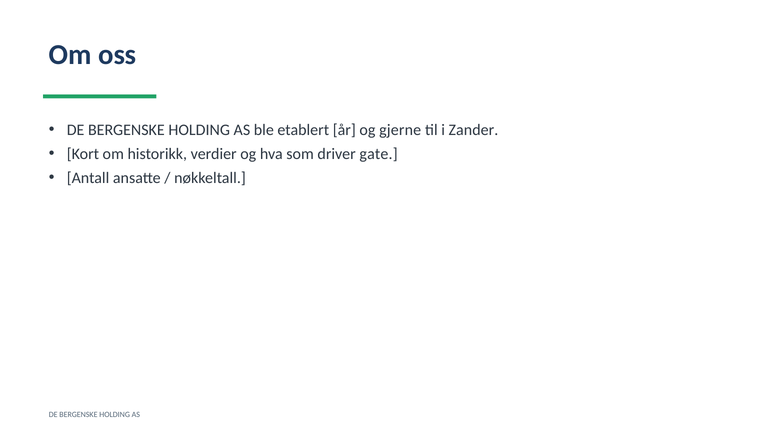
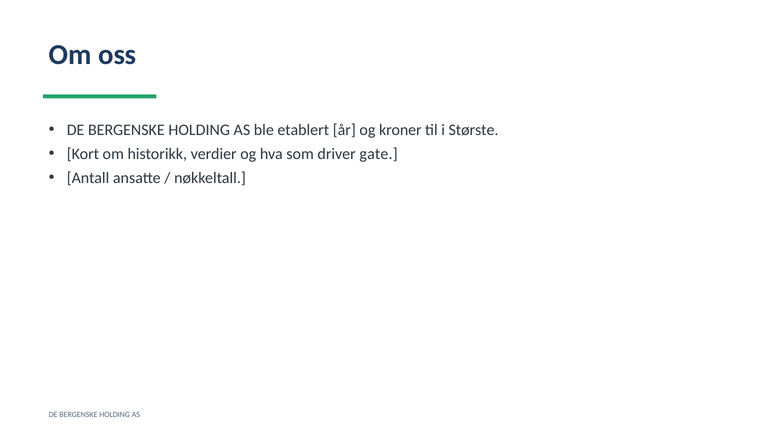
gjerne: gjerne -> kroner (400, 130)
Zander: Zander -> Største (474, 130)
